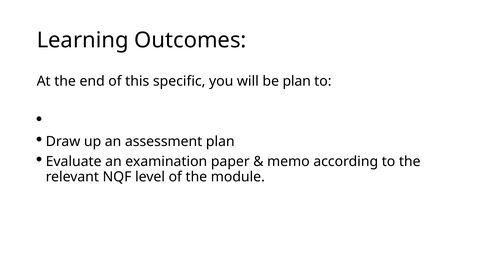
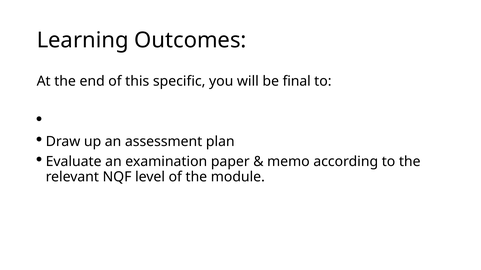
be plan: plan -> final (297, 81)
